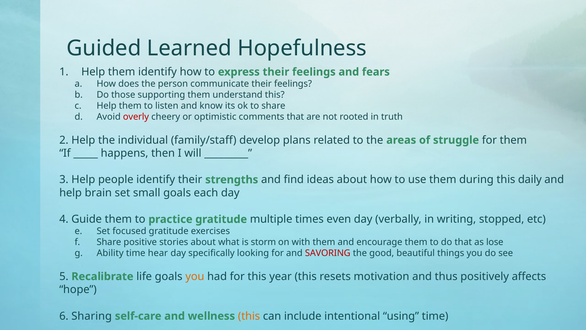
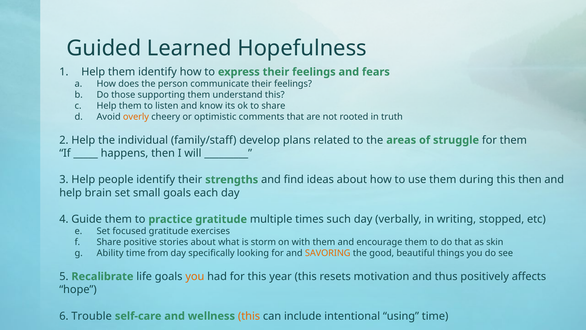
overly colour: red -> orange (136, 117)
this daily: daily -> then (530, 180)
even: even -> such (339, 219)
lose: lose -> skin (495, 242)
hear: hear -> from (158, 253)
SAVORING colour: red -> orange (328, 253)
Sharing: Sharing -> Trouble (92, 316)
